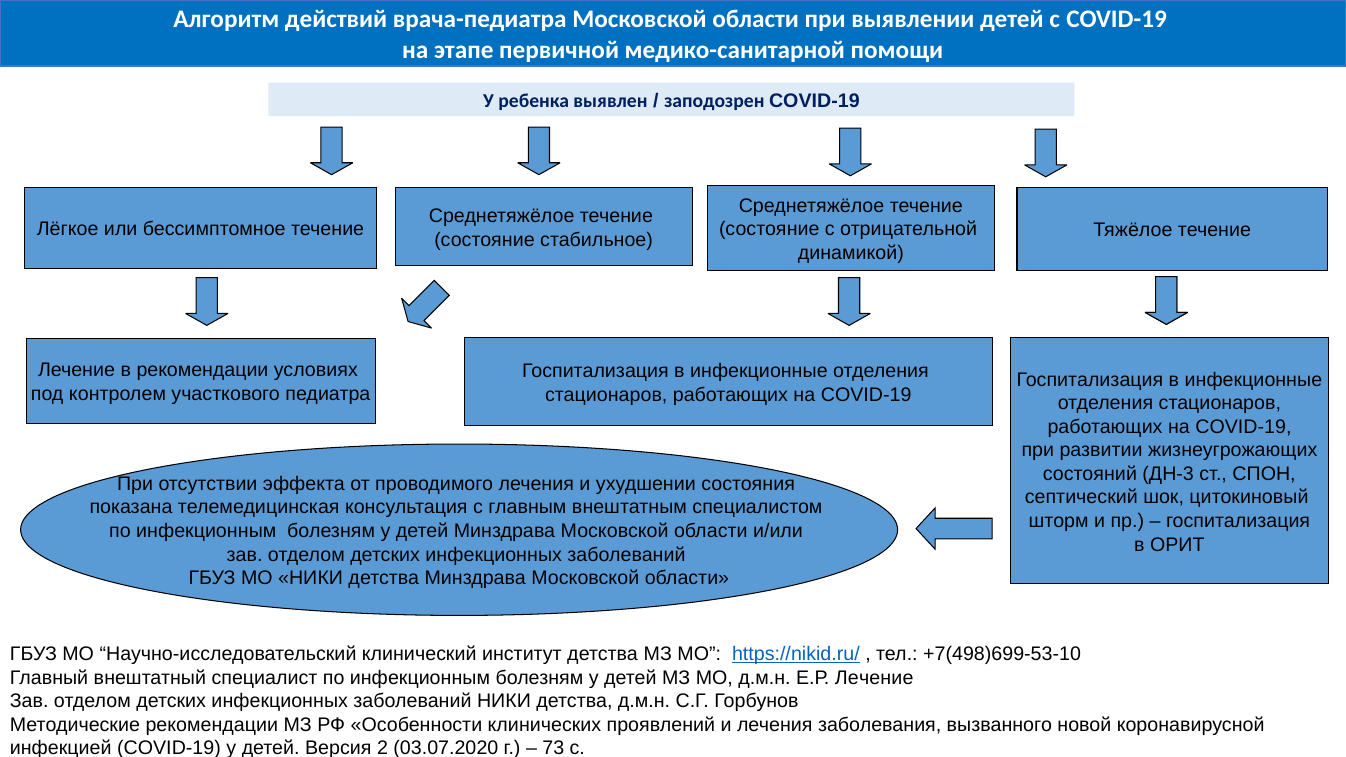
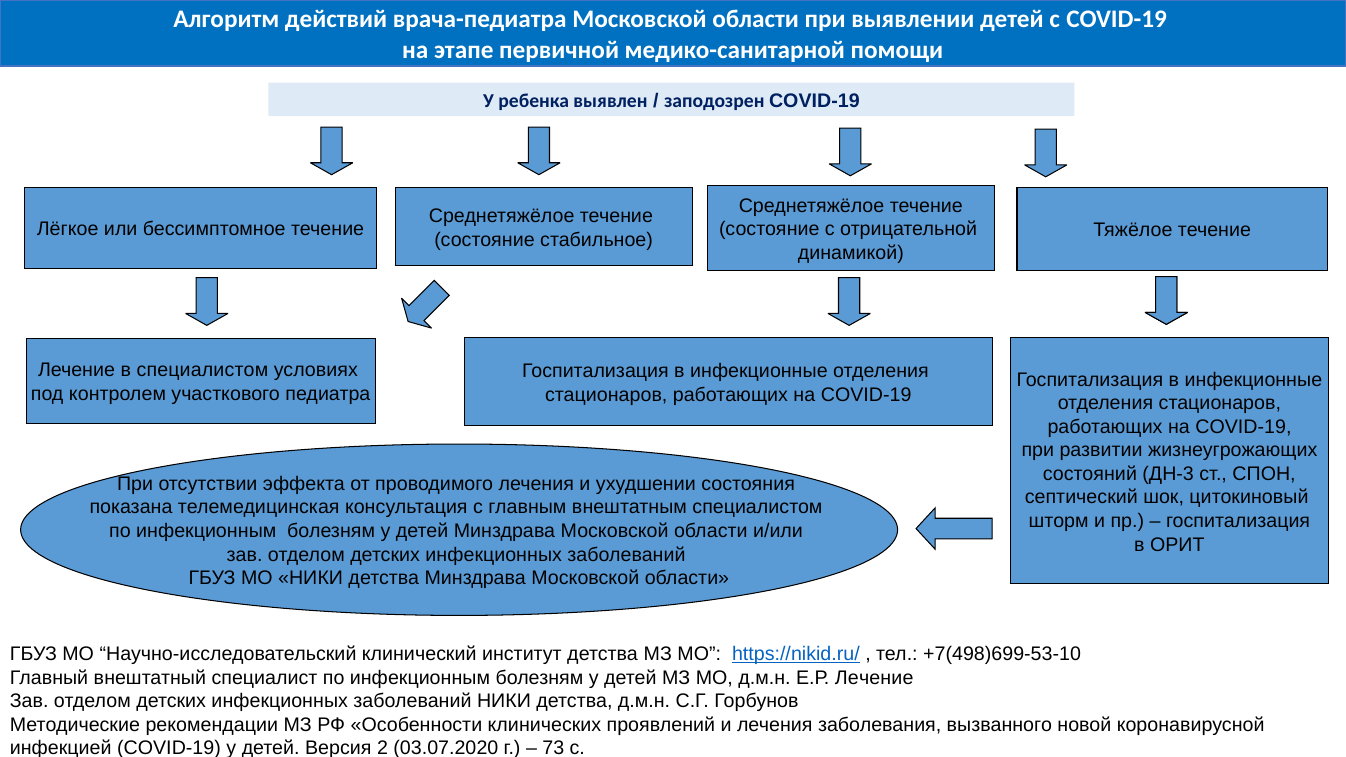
в рекомендации: рекомендации -> специалистом (202, 370)
